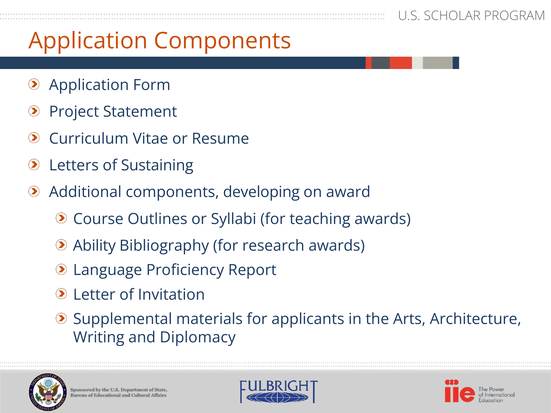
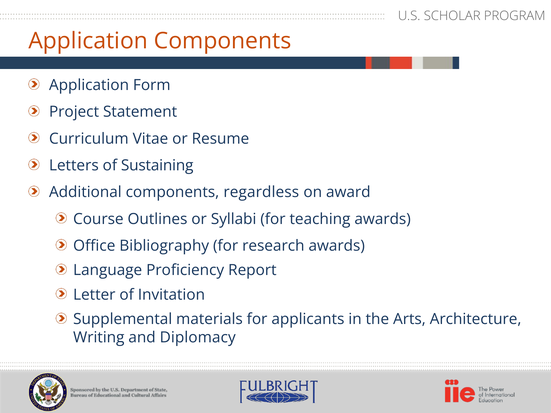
developing: developing -> regardless (261, 192)
Ability: Ability -> Office (94, 246)
